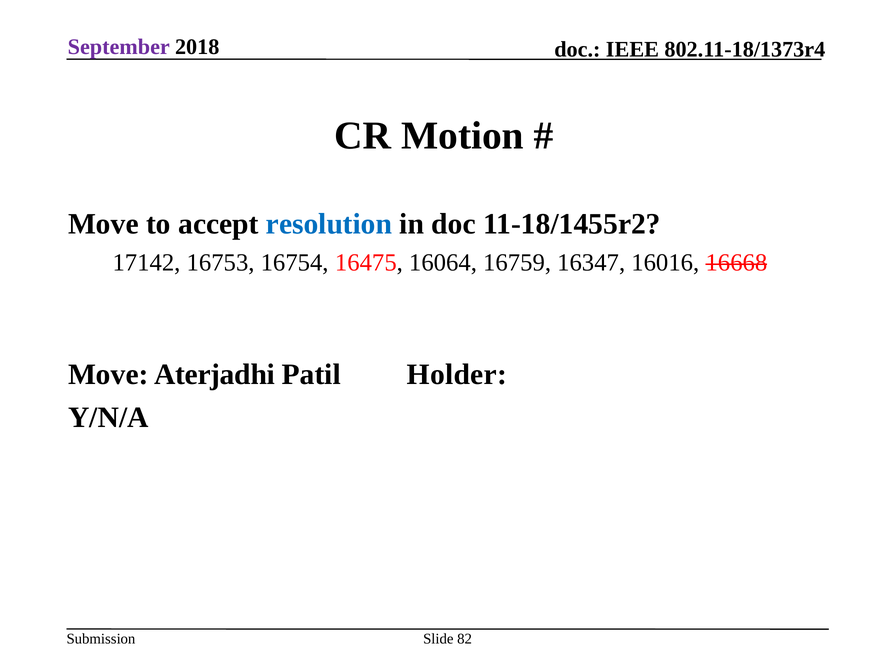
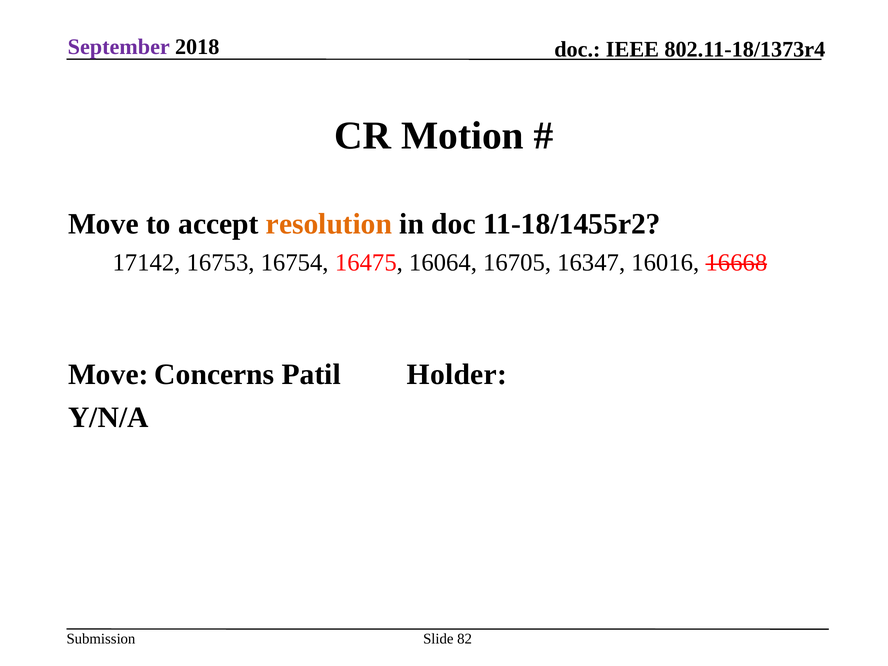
resolution colour: blue -> orange (329, 224)
16759: 16759 -> 16705 (517, 262)
Aterjadhi: Aterjadhi -> Concerns (214, 374)
